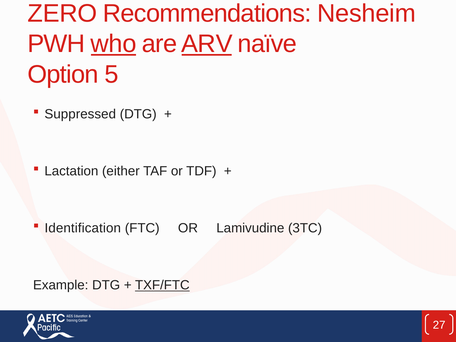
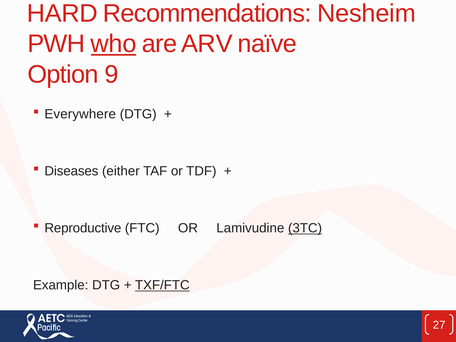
ZERO: ZERO -> HARD (62, 14)
ARV underline: present -> none (207, 44)
5: 5 -> 9 (112, 74)
Suppressed: Suppressed -> Everywhere (80, 114)
Lactation: Lactation -> Diseases (71, 171)
Identification: Identification -> Reproductive (83, 228)
3TC underline: none -> present (305, 228)
